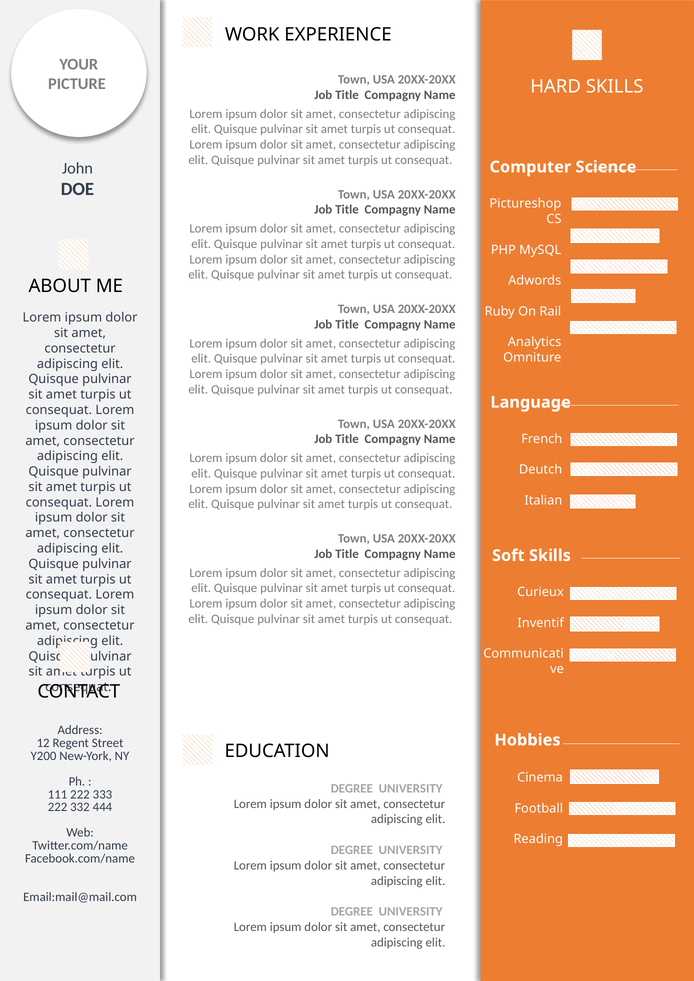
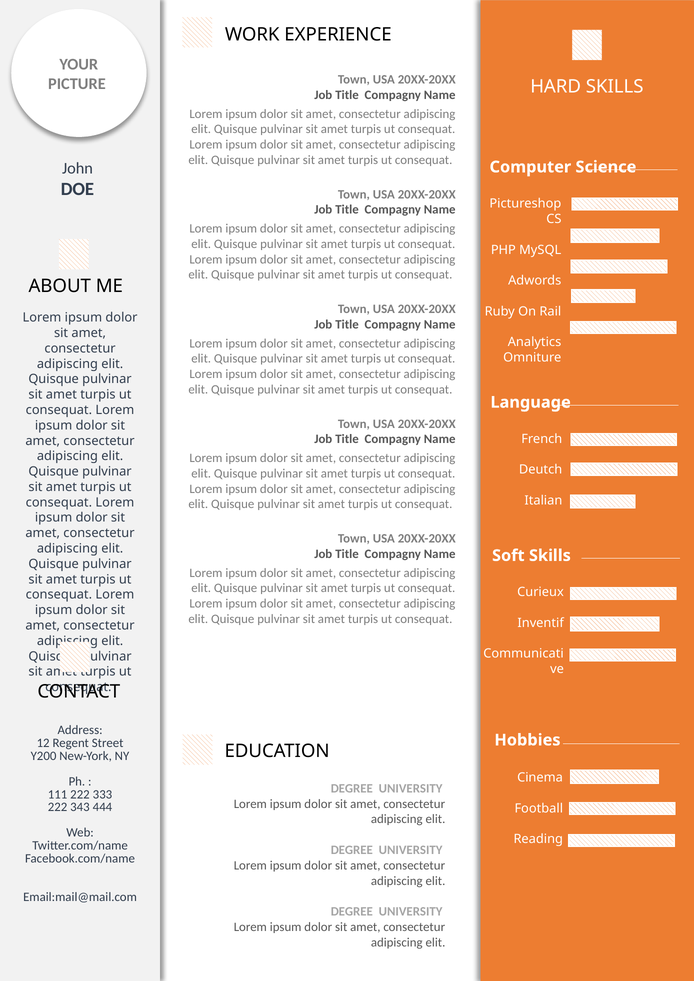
332: 332 -> 343 (80, 808)
